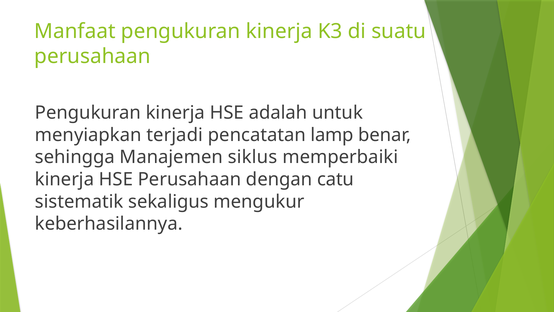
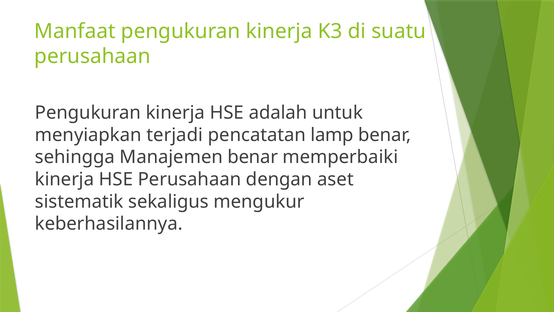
Manajemen siklus: siklus -> benar (253, 157)
catu: catu -> aset (335, 179)
